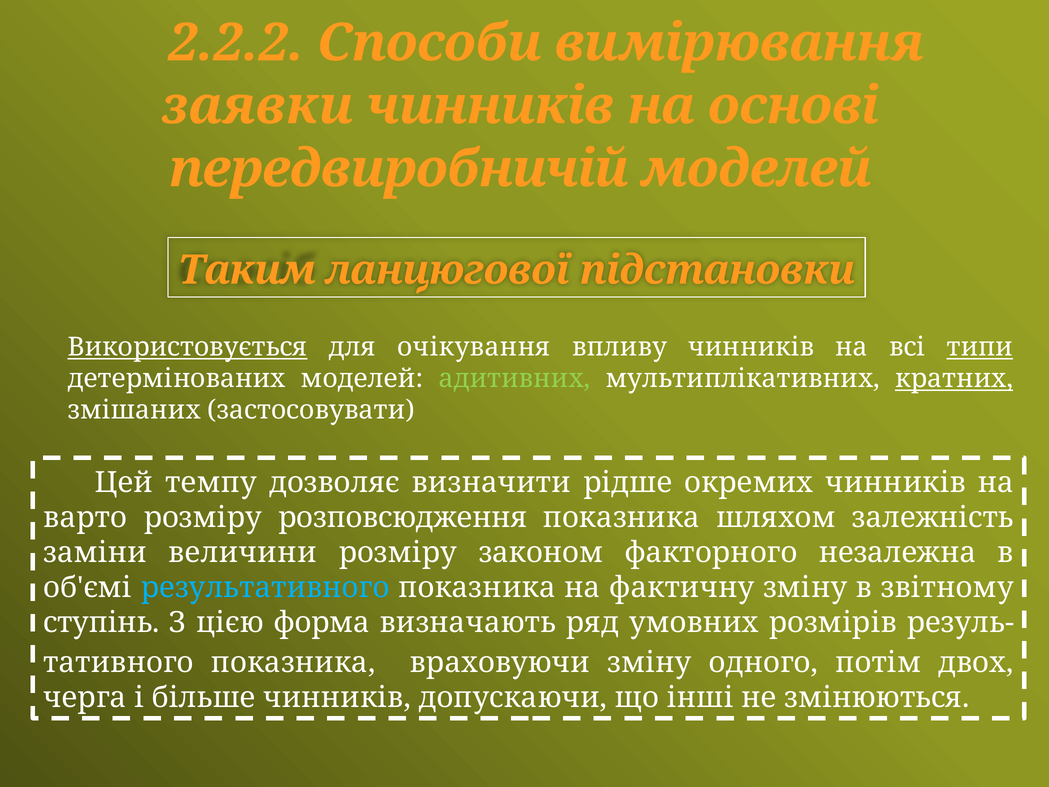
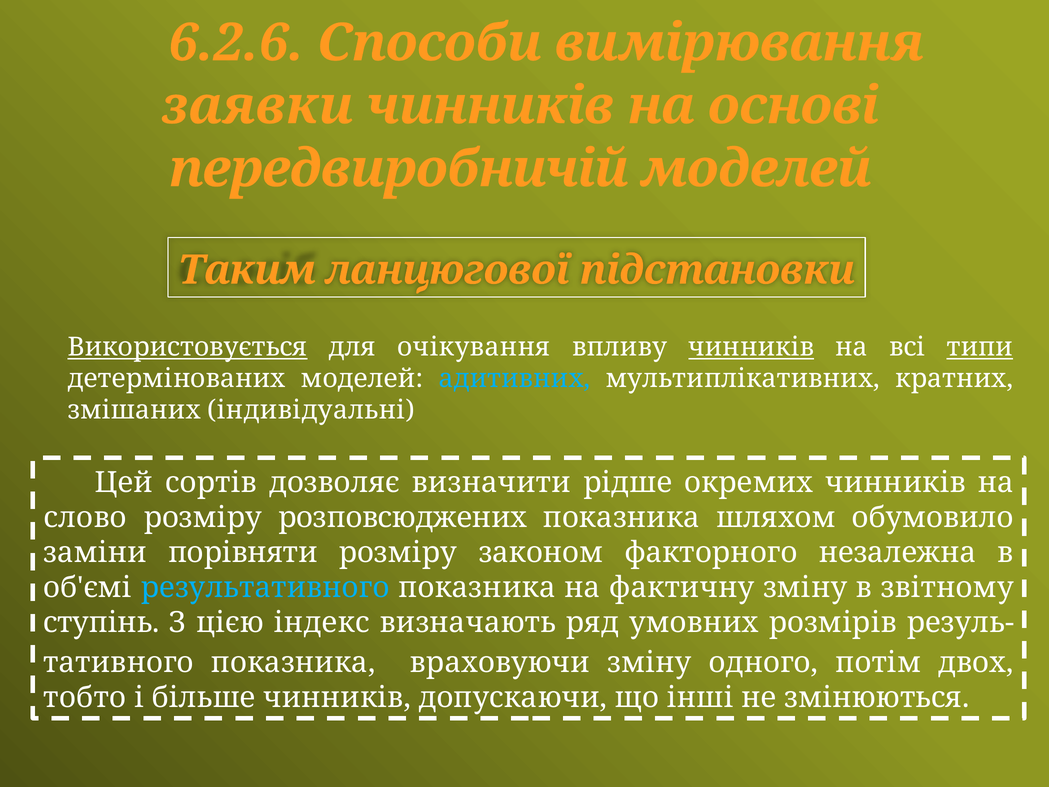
2.2.2: 2.2.2 -> 6.2.6 (236, 43)
чинників underline: none -> present (751, 347)
адитивних colour: light green -> light blue (514, 379)
кратних underline: present -> none (954, 379)
застосовувати: застосовувати -> індивідуальні (311, 410)
темпу: темпу -> сортів (211, 482)
варто: варто -> слово (85, 517)
розповсюдження: розповсюдження -> розповсюджених (403, 517)
залежність: залежність -> обумовило (933, 517)
величини: величини -> порівняти (243, 552)
форма: форма -> індекс (322, 622)
черга: черга -> тобто (85, 697)
